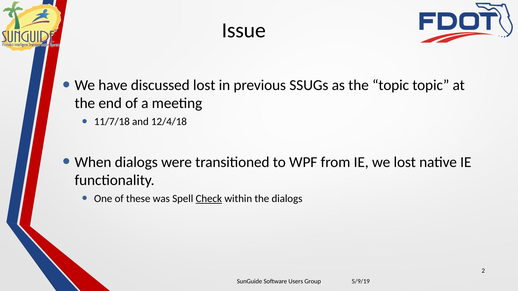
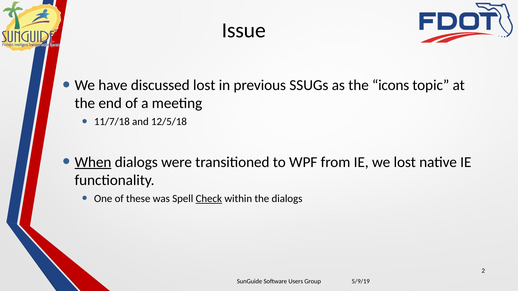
the topic: topic -> icons (391, 85)
12/4/18: 12/4/18 -> 12/5/18 (169, 122)
When underline: none -> present (93, 162)
